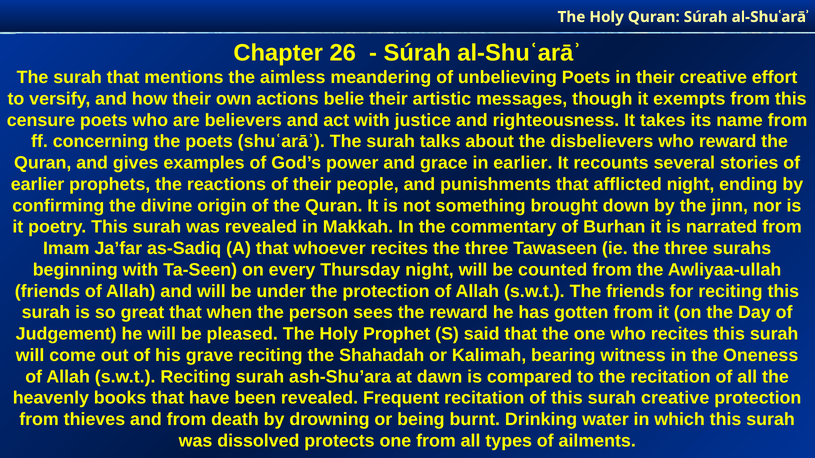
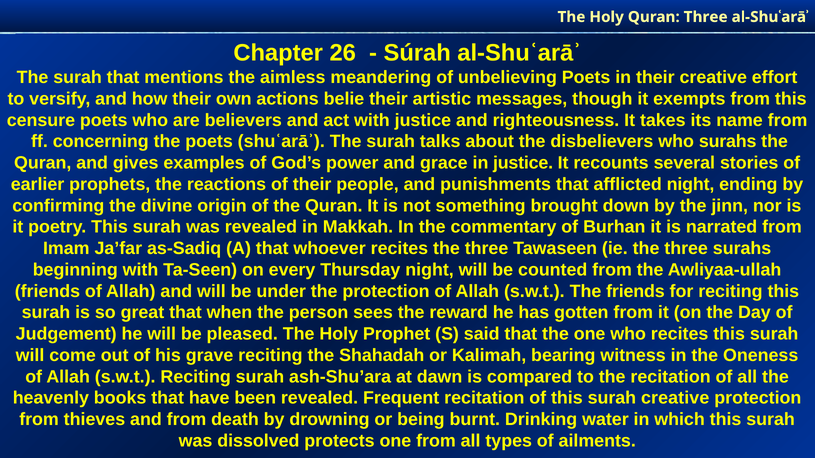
Quran Súrah: Súrah -> Three (706, 17)
who reward: reward -> surahs (728, 142)
in earlier: earlier -> justice (523, 163)
